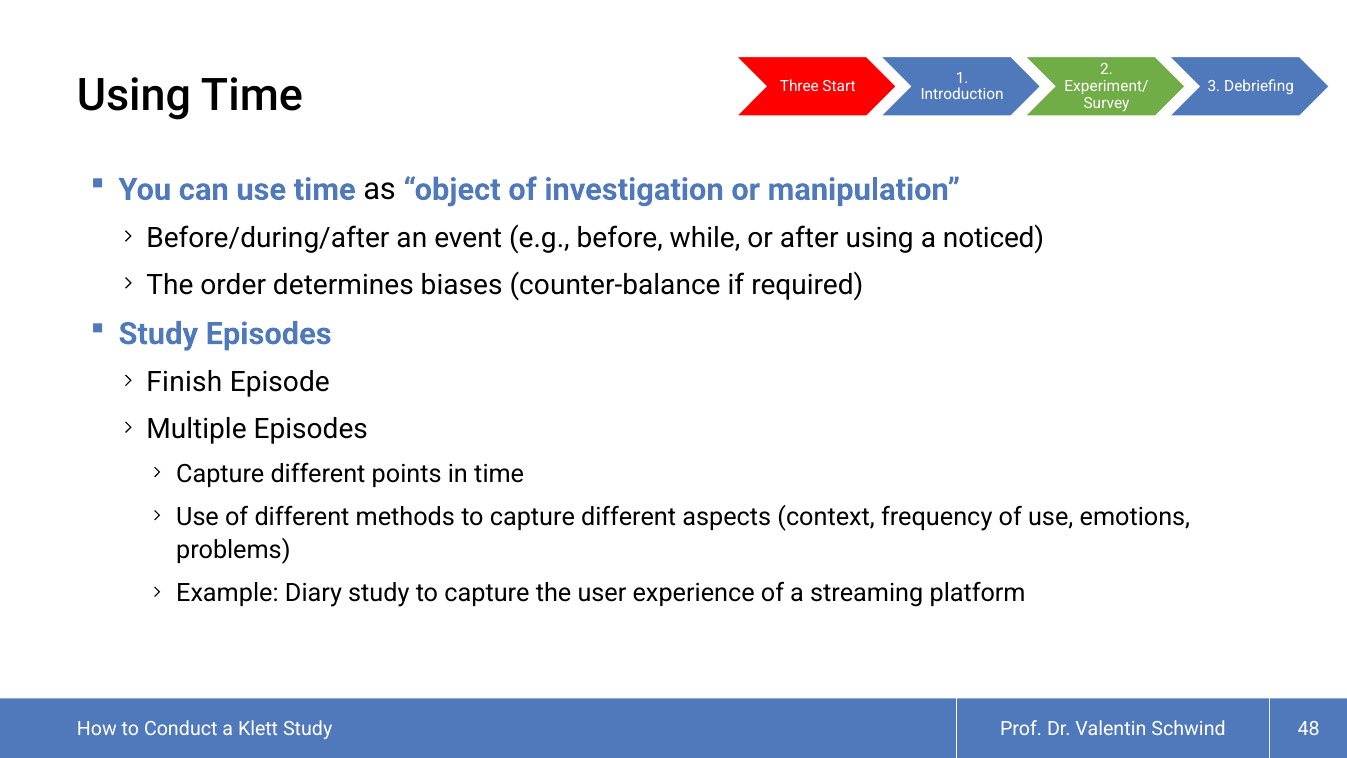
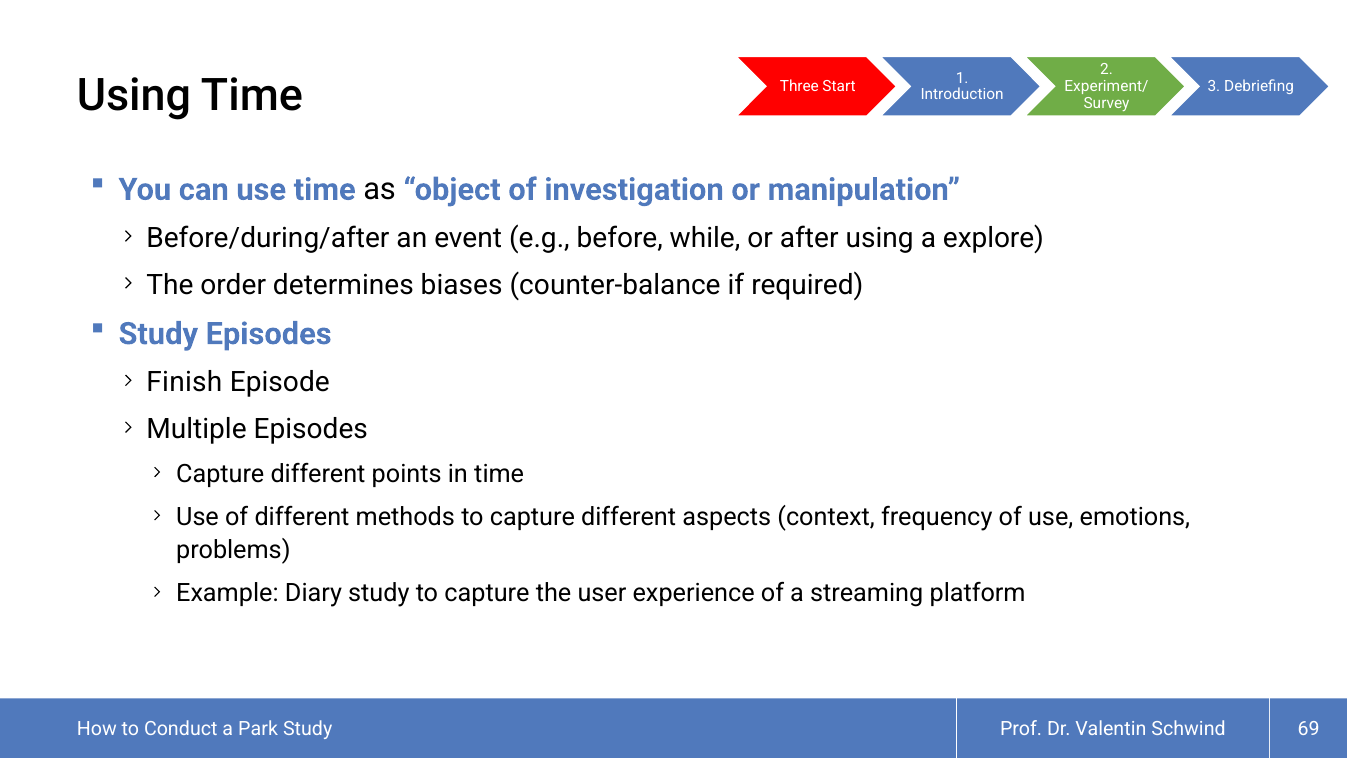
noticed: noticed -> explore (993, 238)
Klett: Klett -> Park (258, 729)
48: 48 -> 69 (1309, 729)
